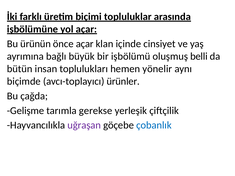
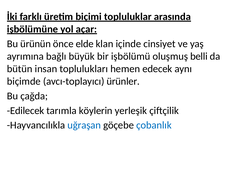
önce açar: açar -> elde (85, 44)
yönelir: yönelir -> edecek (157, 69)
Gelişme: Gelişme -> Edilecek (26, 111)
gerekse: gerekse -> köylerin (96, 111)
uğraşan colour: purple -> blue (84, 125)
